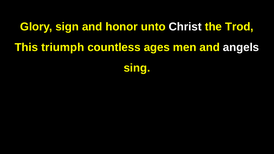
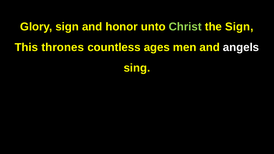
Christ colour: white -> light green (185, 27)
the Trod: Trod -> Sign (239, 27)
triumph: triumph -> thrones (63, 47)
